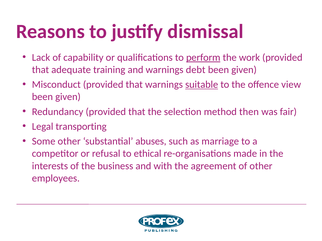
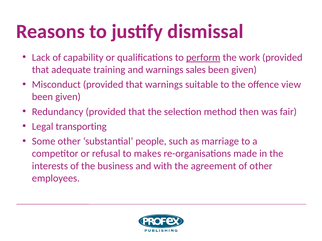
debt: debt -> sales (196, 70)
suitable underline: present -> none (202, 85)
abuses: abuses -> people (151, 142)
ethical: ethical -> makes (147, 154)
